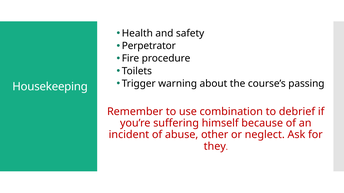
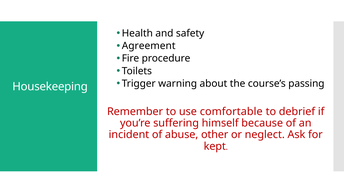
Perpetrator: Perpetrator -> Agreement (149, 46)
combination: combination -> comfortable (231, 112)
they: they -> kept (215, 147)
